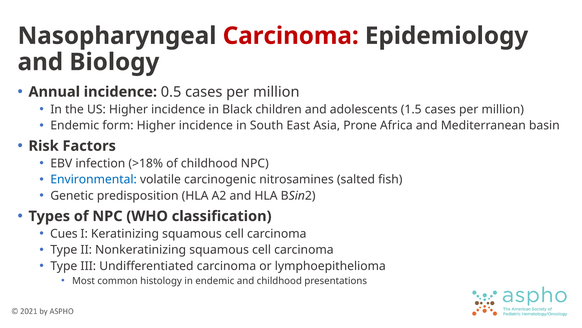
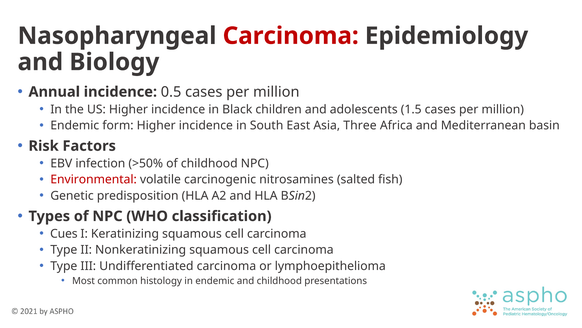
Prone: Prone -> Three (360, 125)
>18%: >18% -> >50% (146, 163)
Environmental colour: blue -> red (94, 179)
